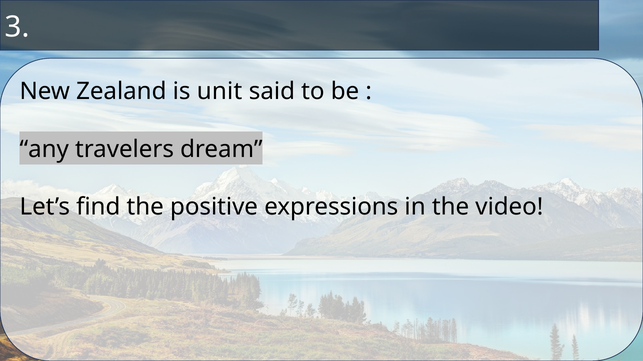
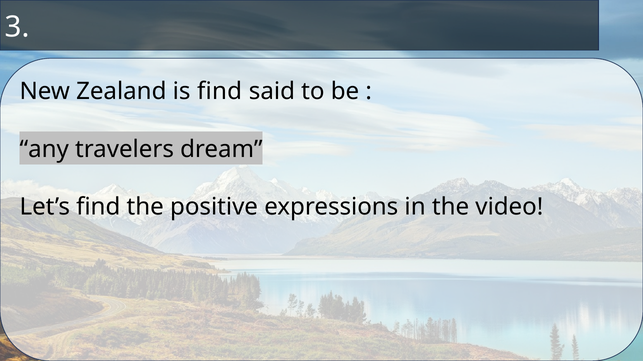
is unit: unit -> find (220, 92)
